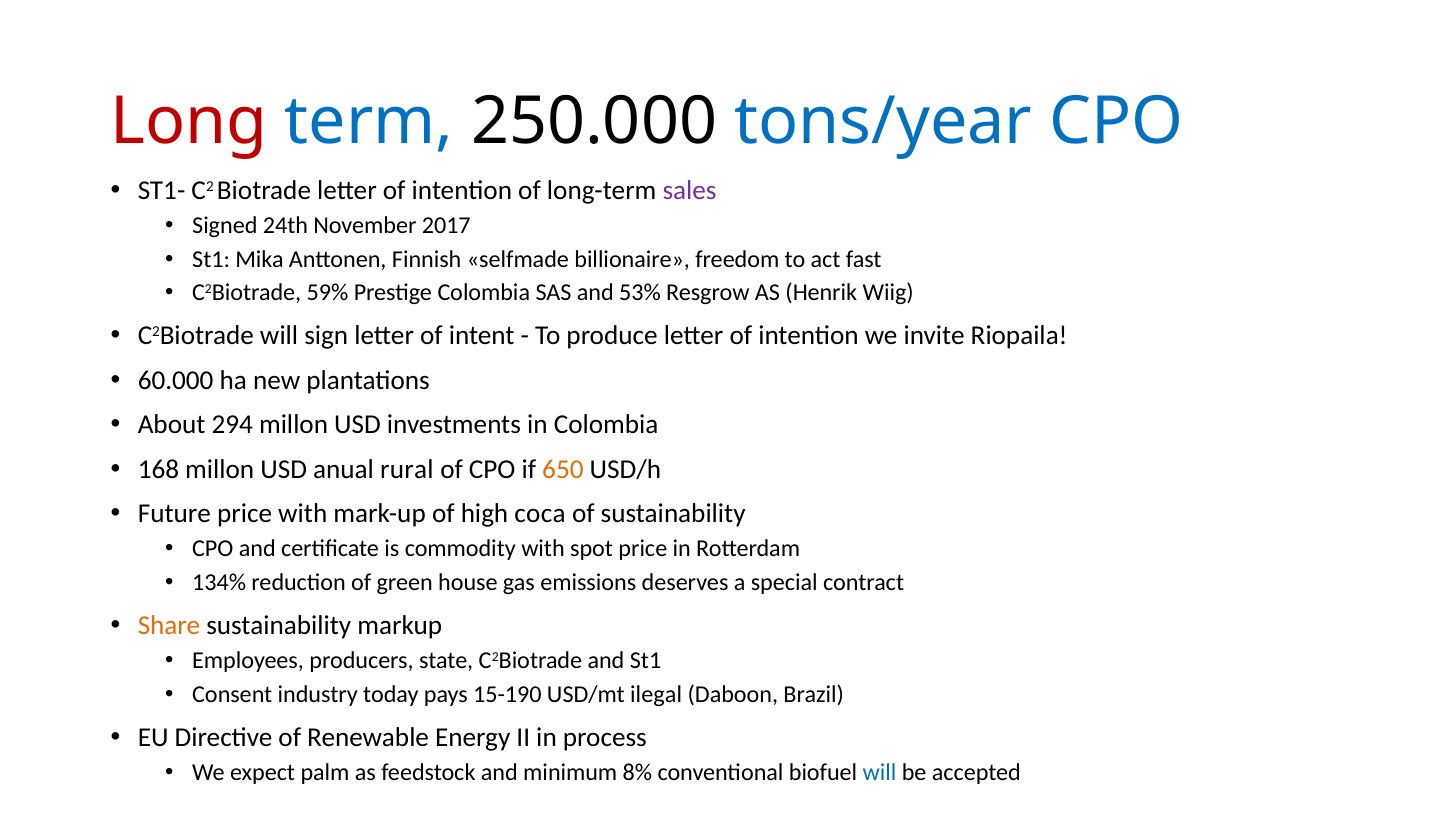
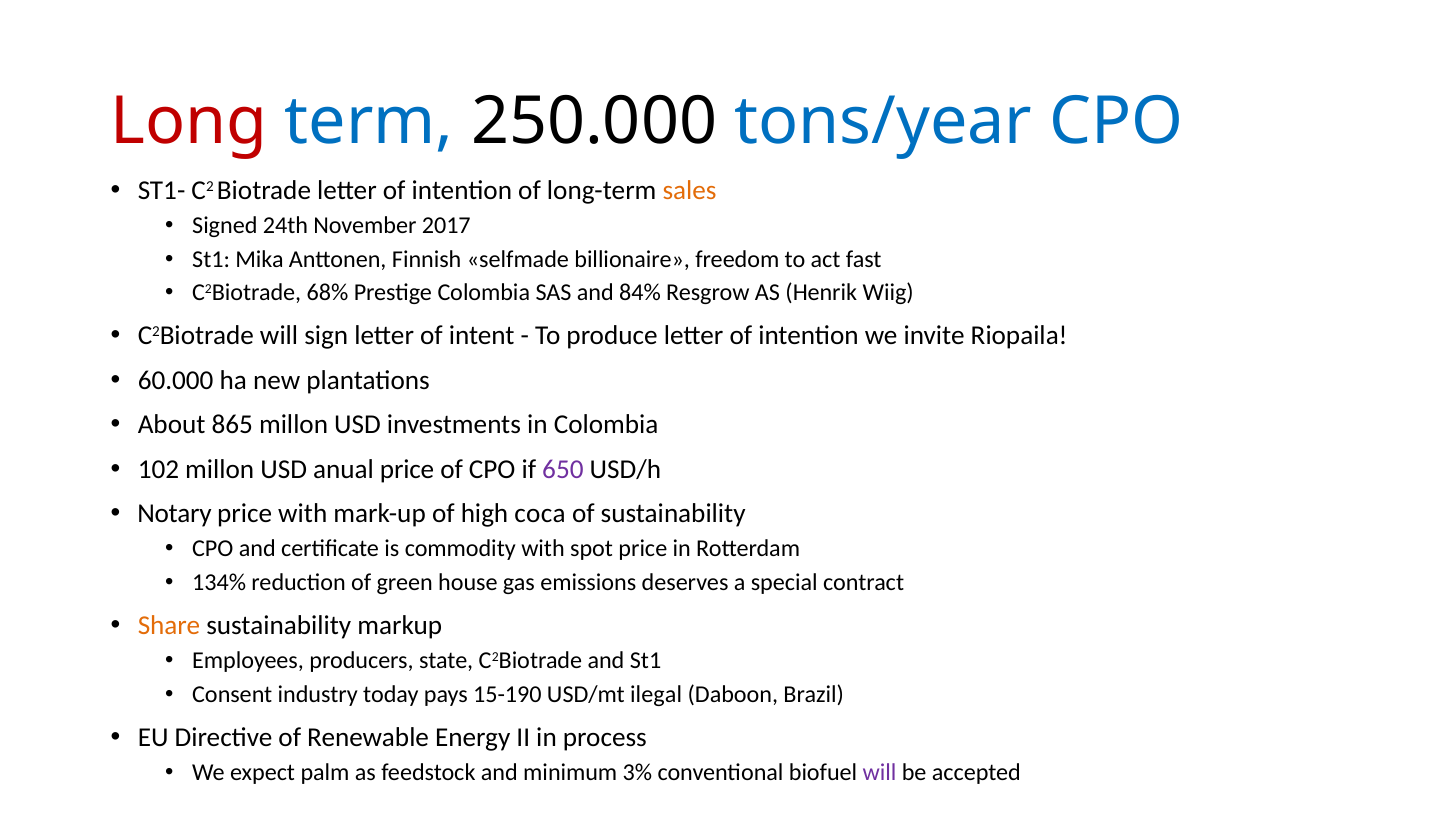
sales colour: purple -> orange (690, 190)
59%: 59% -> 68% (328, 293)
53%: 53% -> 84% (640, 293)
294: 294 -> 865 (232, 425)
168: 168 -> 102 (158, 469)
anual rural: rural -> price (407, 469)
650 colour: orange -> purple (563, 469)
Future: Future -> Notary (175, 514)
8%: 8% -> 3% (637, 773)
will colour: blue -> purple (880, 773)
